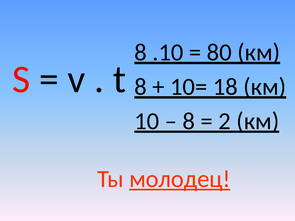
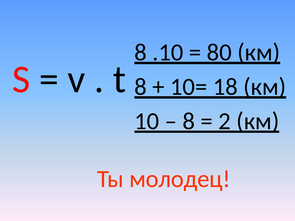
молодец underline: present -> none (180, 179)
